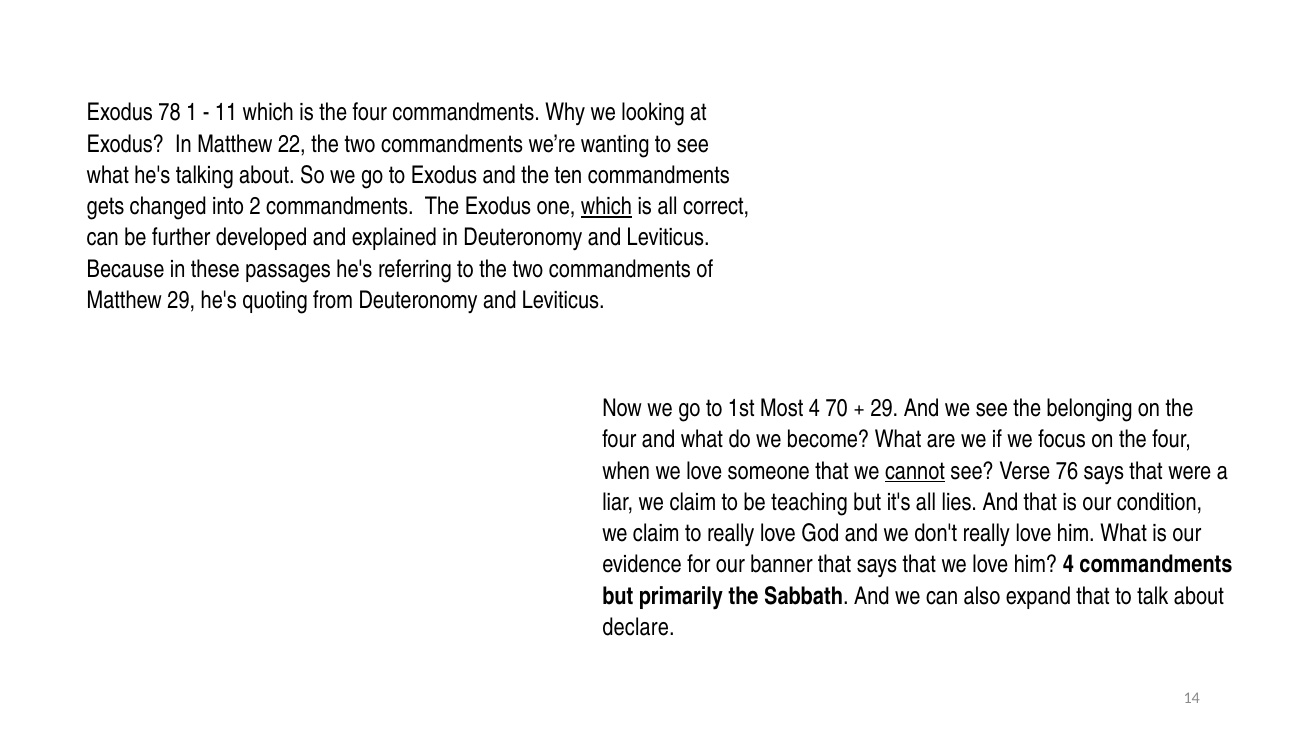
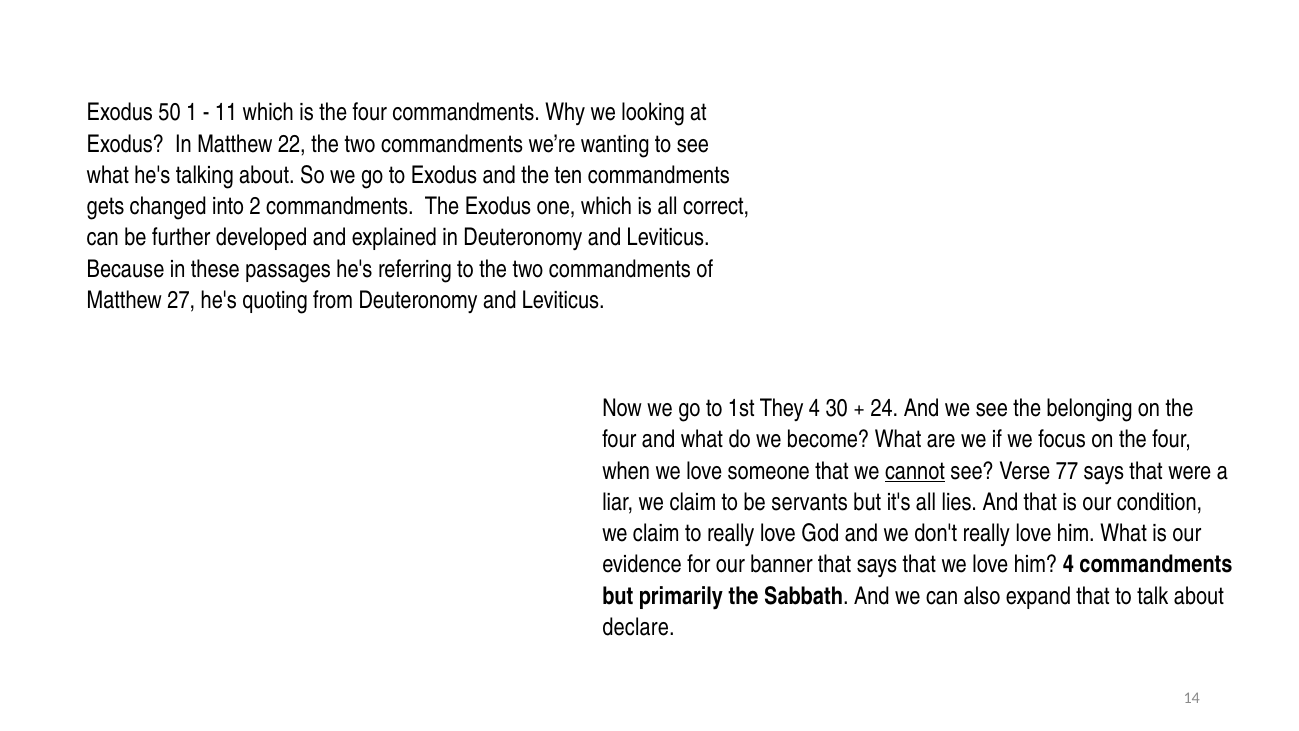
78: 78 -> 50 (170, 113)
which underline: present -> none (606, 206)
Matthew 29: 29 -> 27 (181, 300)
Most: Most -> They (782, 408)
70: 70 -> 30 (837, 408)
29: 29 -> 24 (884, 408)
76: 76 -> 77 (1067, 471)
teaching: teaching -> servants (810, 502)
